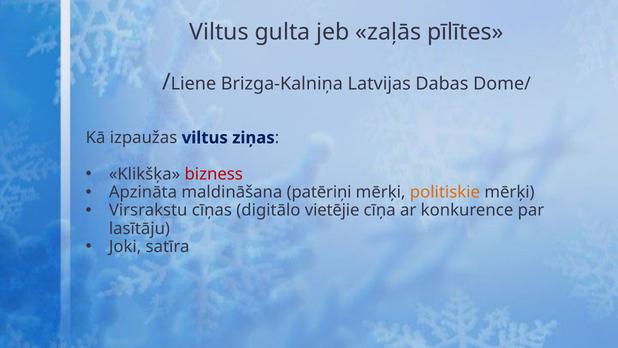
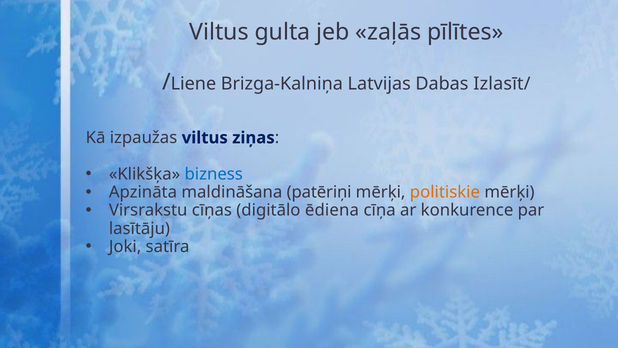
Dome/: Dome/ -> Izlasīt/ (502, 84)
bizness colour: red -> blue (214, 174)
vietējie: vietējie -> ēdiena (332, 210)
